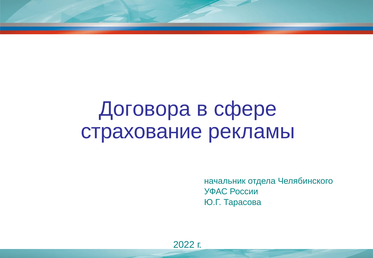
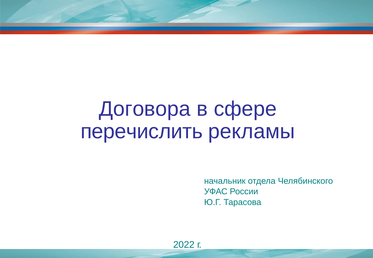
страхование: страхование -> перечислить (142, 132)
